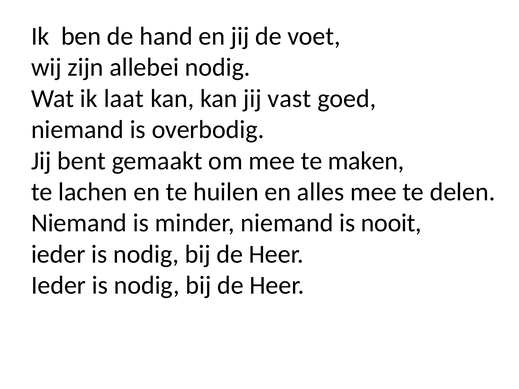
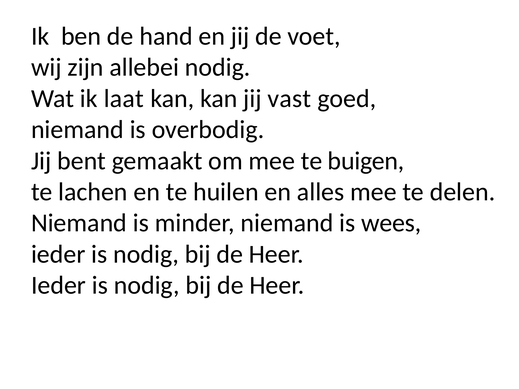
maken: maken -> buigen (366, 161)
nooit: nooit -> wees (391, 223)
